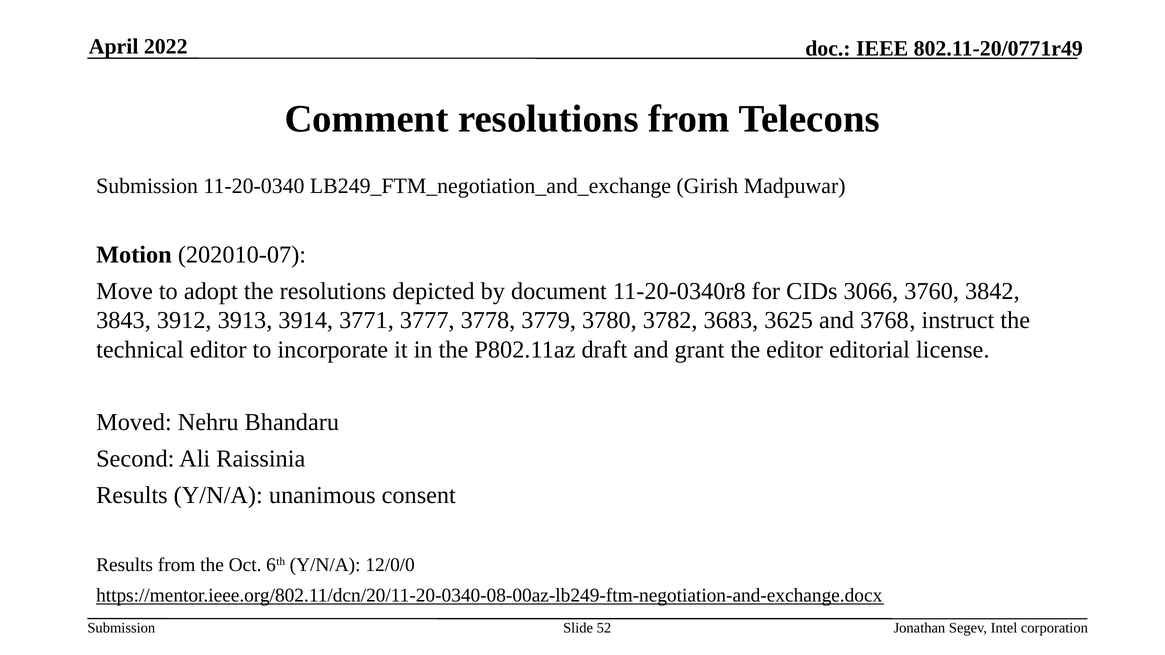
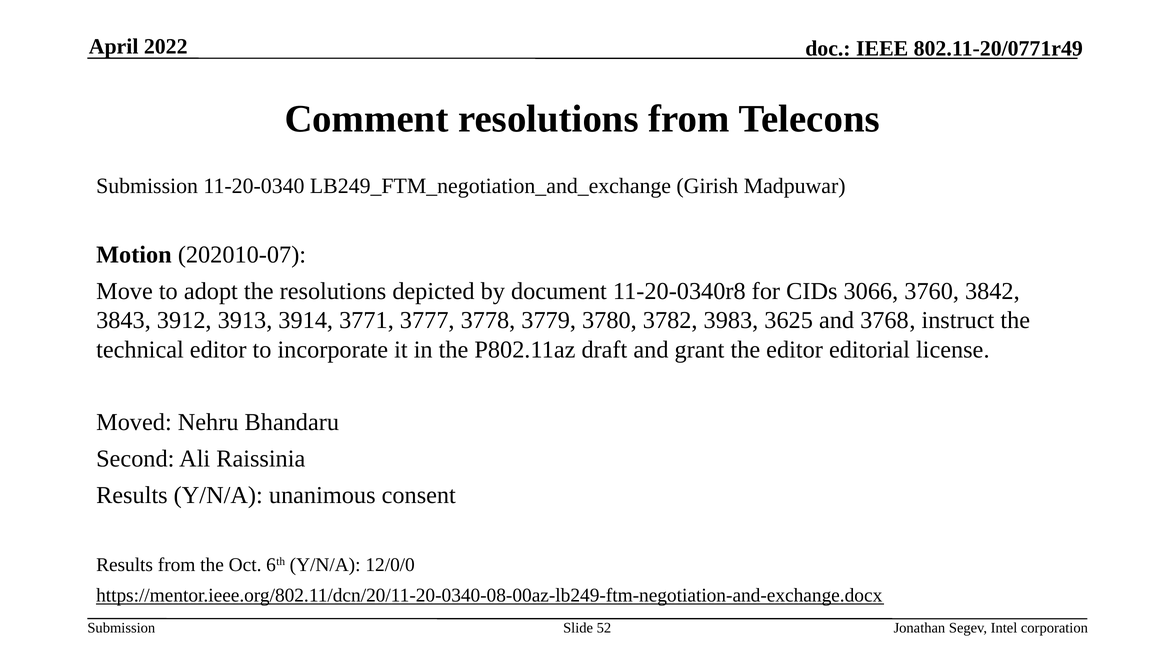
3683: 3683 -> 3983 (731, 321)
